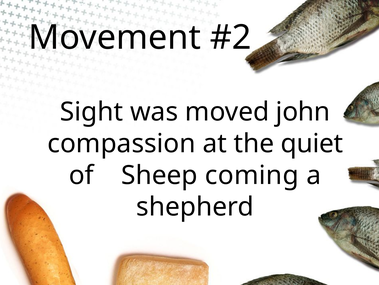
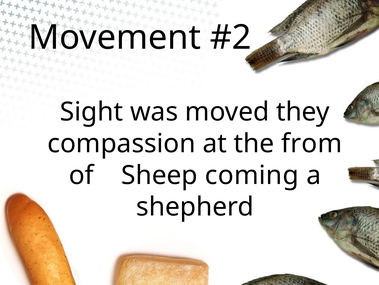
john: john -> they (303, 112)
quiet: quiet -> from (312, 143)
